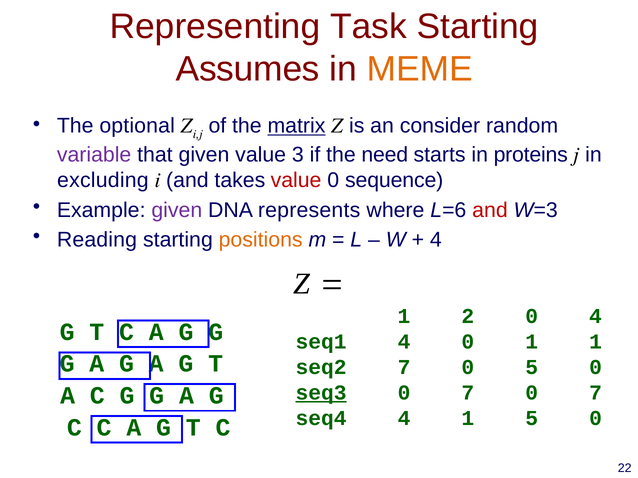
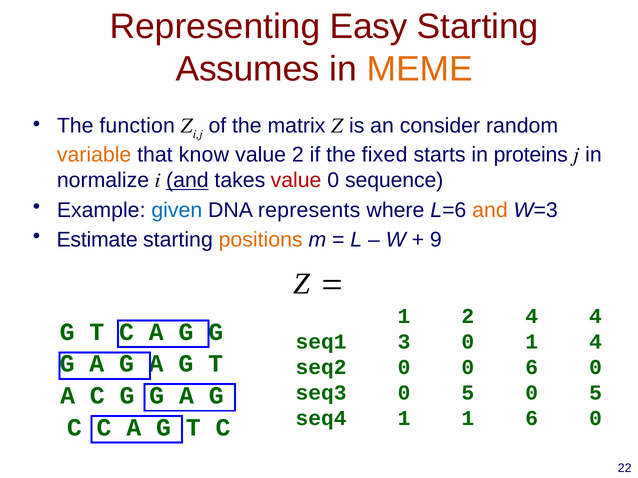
Task: Task -> Easy (369, 26)
optional: optional -> function (137, 126)
matrix underline: present -> none (296, 126)
variable colour: purple -> orange (94, 155)
that given: given -> know (204, 155)
value 3: 3 -> 2 (298, 155)
need: need -> fixed (385, 155)
excluding: excluding -> normalize (103, 181)
and underline: none -> present (187, 181)
given colour: purple -> blue (177, 210)
and colour: red -> orange (490, 210)
Reading: Reading -> Estimate (97, 240)
4: 4 -> 9 (436, 240)
2 0: 0 -> 4 (532, 317)
seq1 4: 4 -> 3 (404, 342)
1 1: 1 -> 4 (596, 342)
seq2 7: 7 -> 0 (404, 368)
0 5: 5 -> 6 (532, 368)
seq3 underline: present -> none (321, 393)
7: 7 -> 5 (468, 393)
7: 7 -> 5 (596, 393)
seq4 4: 4 -> 1 (404, 419)
1 5: 5 -> 6 (532, 419)
